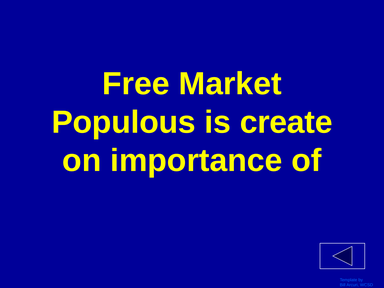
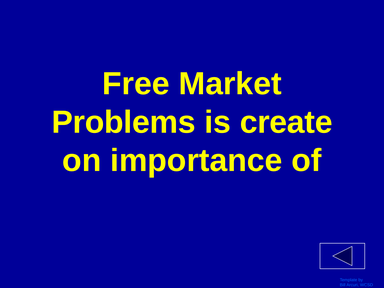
Populous: Populous -> Problems (124, 122)
